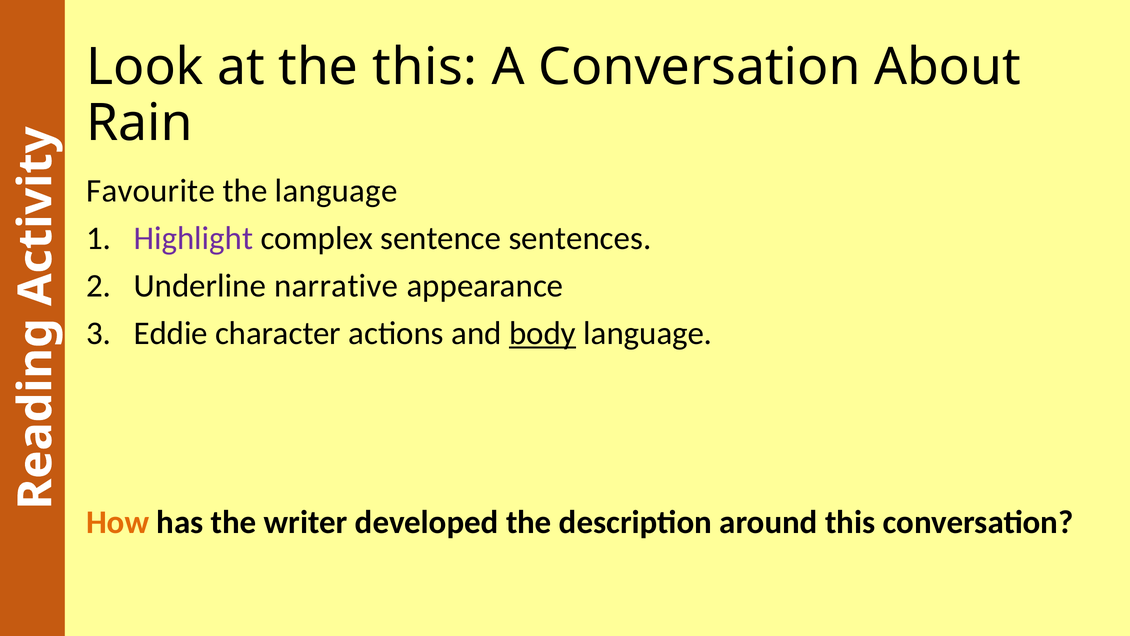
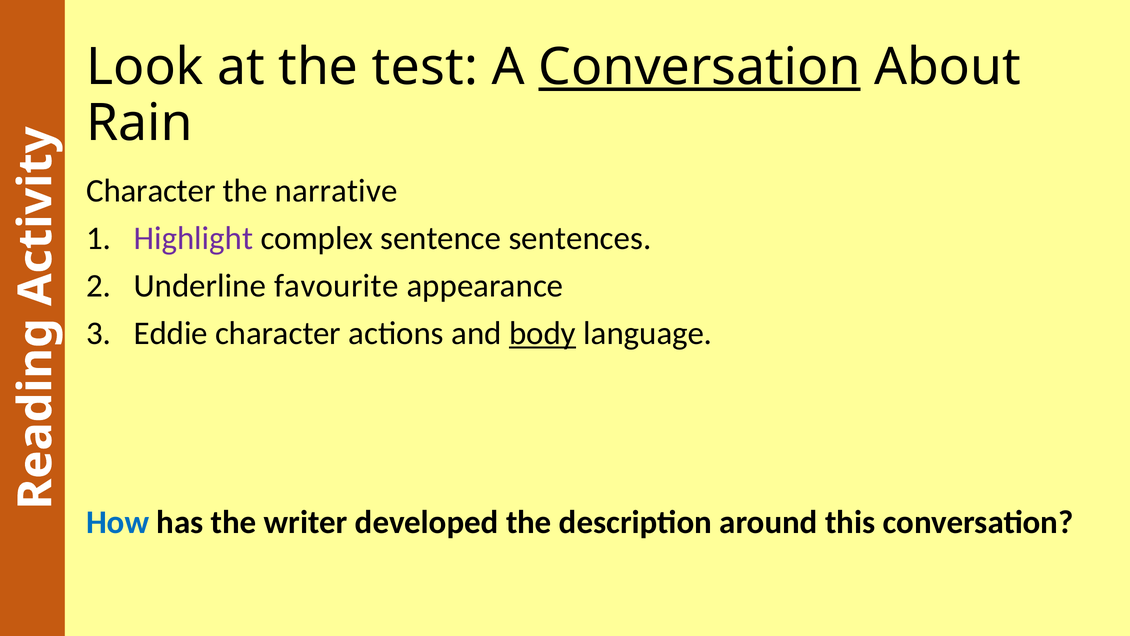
the this: this -> test (425, 67)
Conversation underline: none -> present (700, 67)
Favourite: Favourite -> Character (151, 191)
the language: language -> narrative (336, 191)
narrative: narrative -> favourite (336, 286)
How colour: orange -> blue (118, 522)
